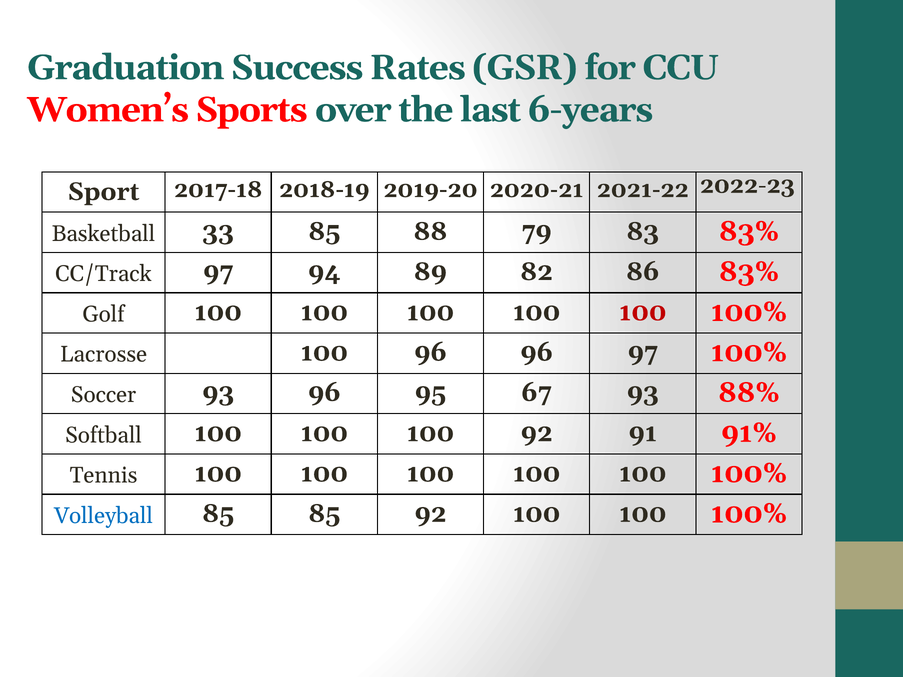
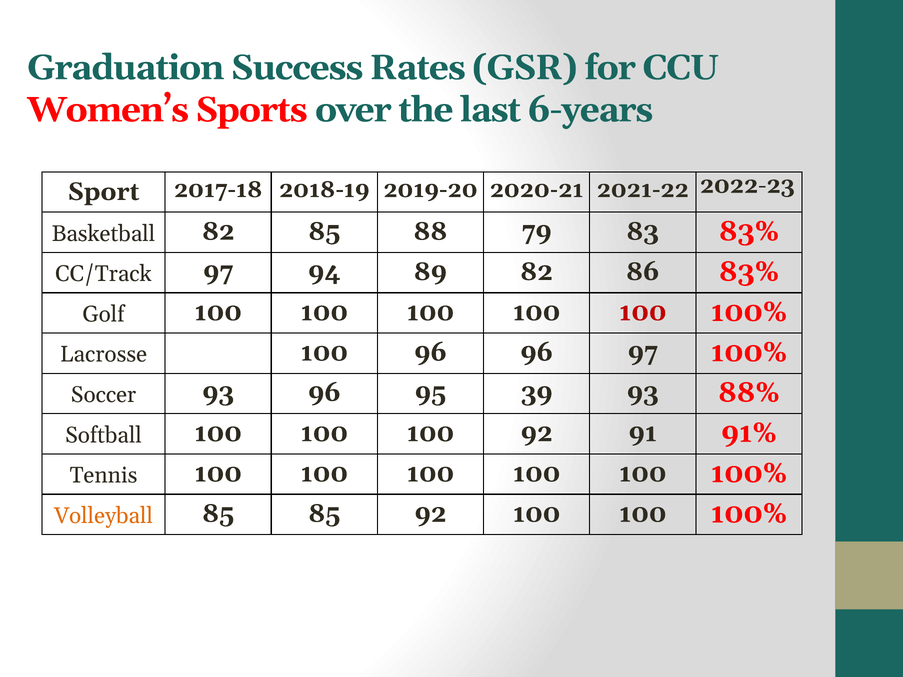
Basketball 33: 33 -> 82 (218, 231)
67: 67 -> 39 (537, 393)
Volleyball colour: blue -> orange (104, 516)
